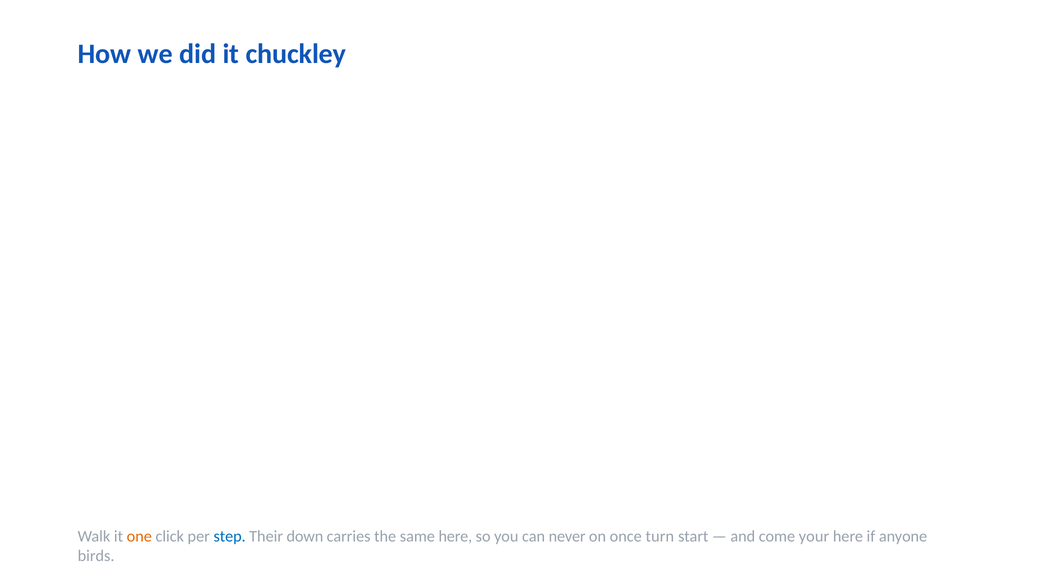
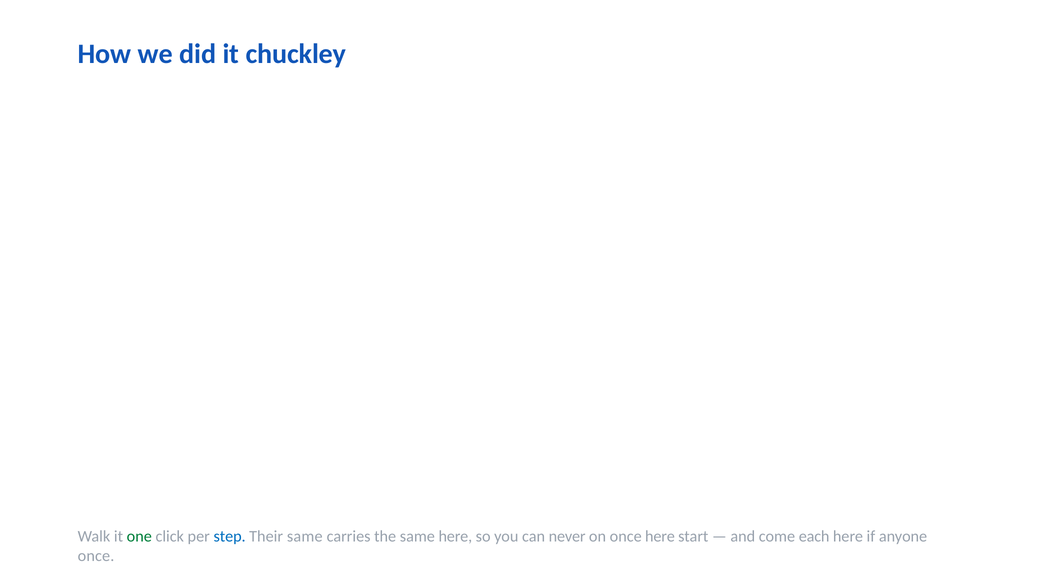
one colour: orange -> green (139, 536)
Their down: down -> same (305, 536)
once turn: turn -> here (660, 536)
your: your -> each (814, 536)
birds: birds -> once (96, 556)
